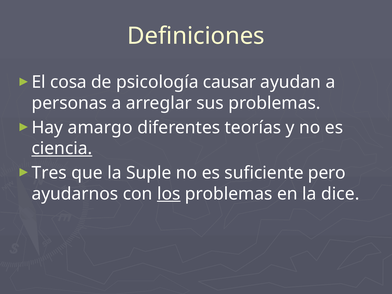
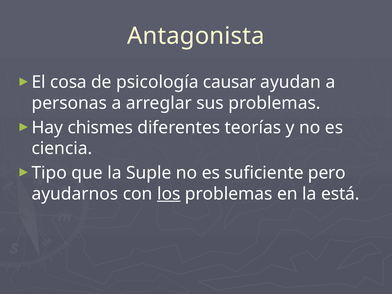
Definiciones: Definiciones -> Antagonista (196, 36)
amargo: amargo -> chismes (100, 128)
ciencia underline: present -> none (62, 148)
Tres: Tres -> Tipo (49, 173)
dice: dice -> está (340, 194)
